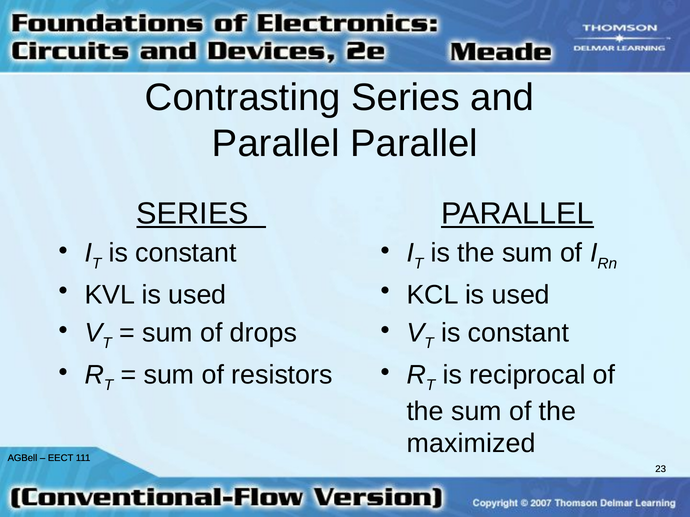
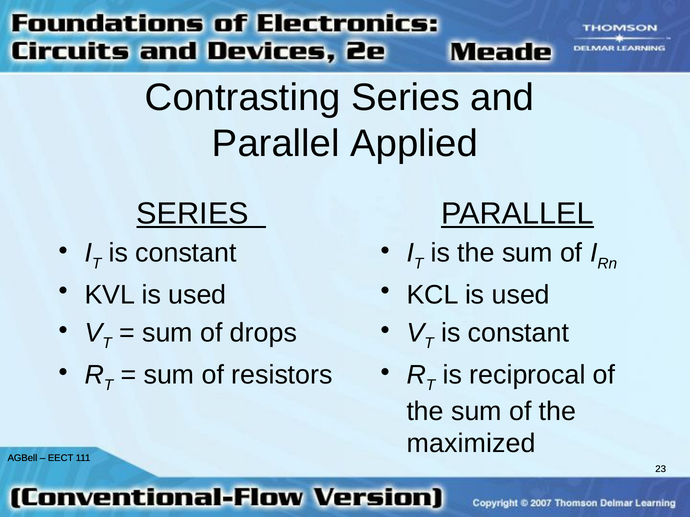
Parallel Parallel: Parallel -> Applied (414, 144)
